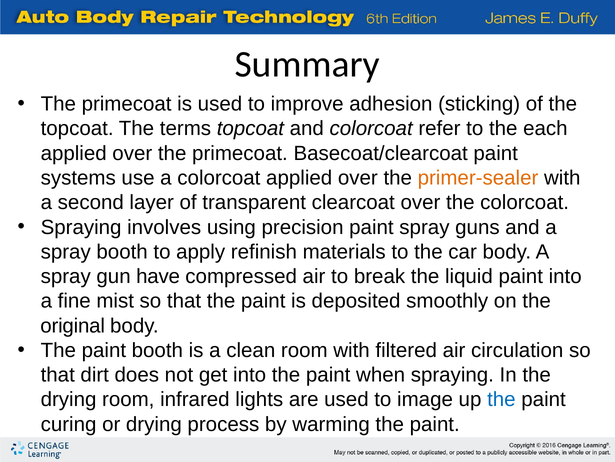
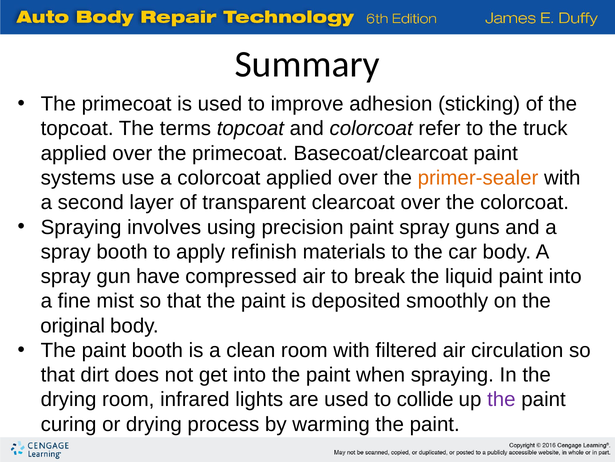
each: each -> truck (545, 128)
image: image -> collide (425, 399)
the colour: blue -> purple (501, 399)
